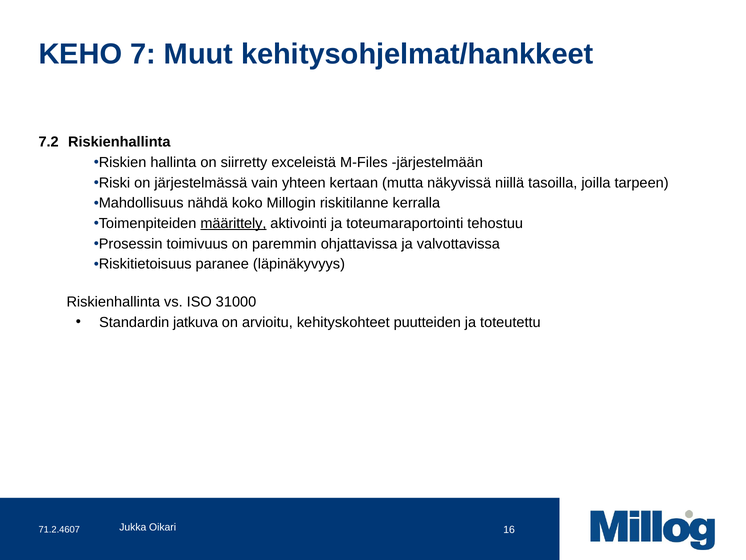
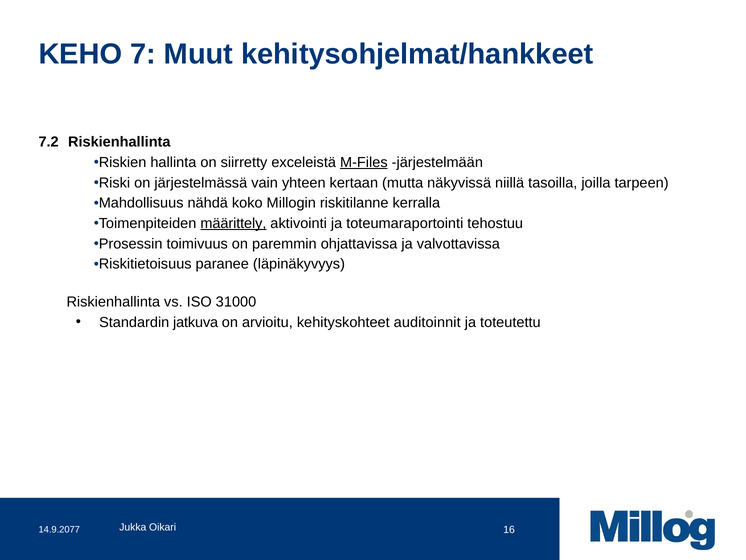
M-Files underline: none -> present (364, 162)
puutteiden: puutteiden -> auditoinnit (427, 322)
71.2.4607: 71.2.4607 -> 14.9.2077 (59, 529)
